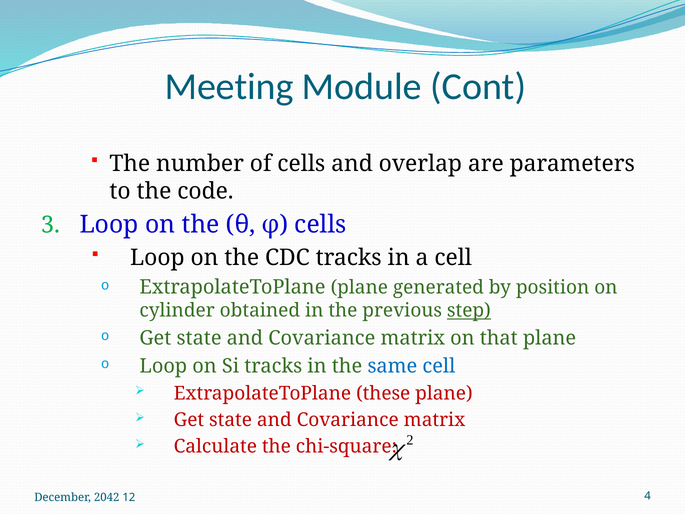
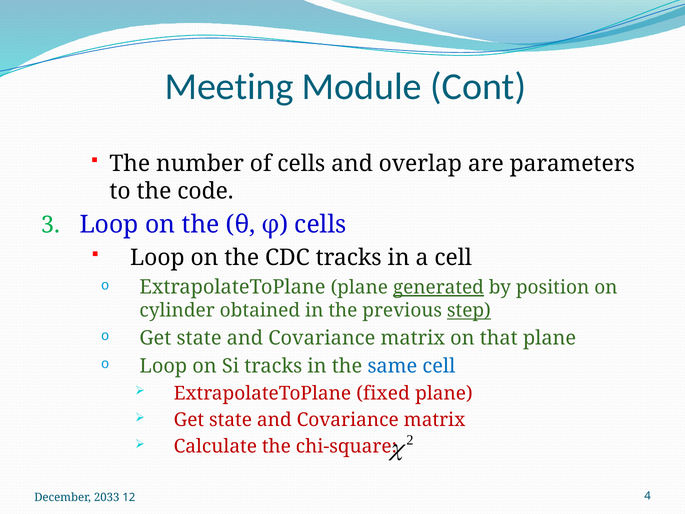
generated underline: none -> present (438, 287)
these: these -> fixed (383, 393)
2042: 2042 -> 2033 (107, 497)
